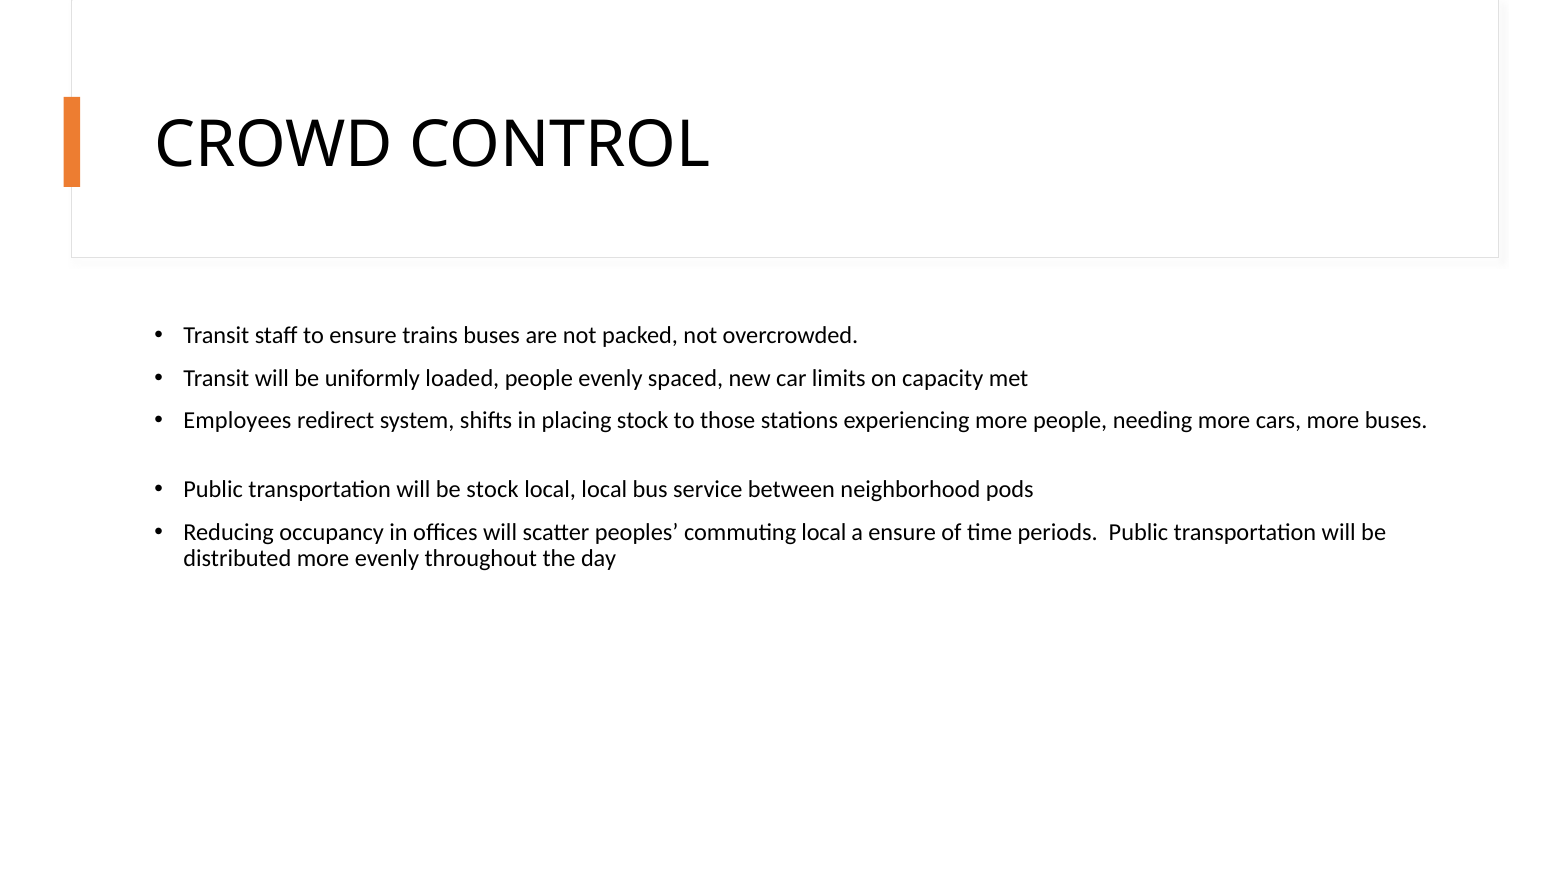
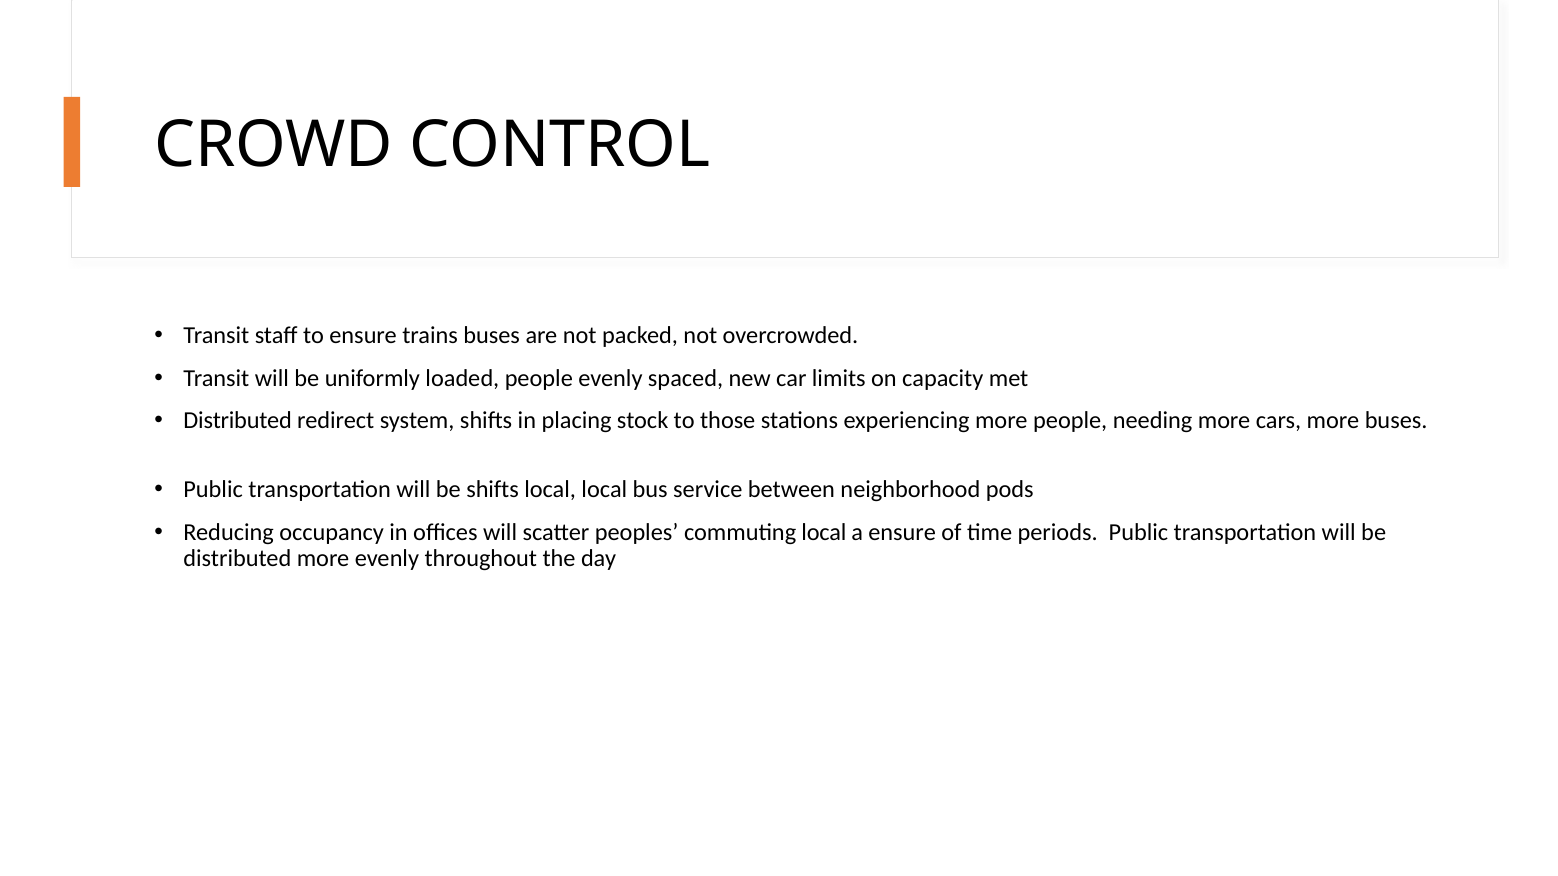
Employees: Employees -> Distributed (238, 421)
be stock: stock -> shifts (493, 490)
